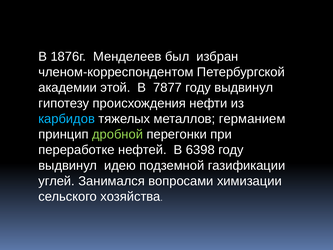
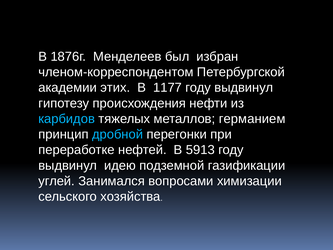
этой: этой -> этих (115, 88)
7877: 7877 -> 1177 (168, 88)
дробной colour: light green -> light blue (118, 134)
6398: 6398 -> 5913 (200, 150)
